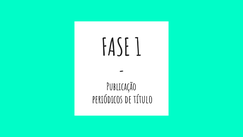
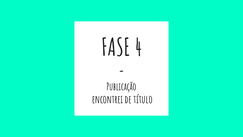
1: 1 -> 4 (138, 48)
periódicos: periódicos -> encontrei (107, 99)
